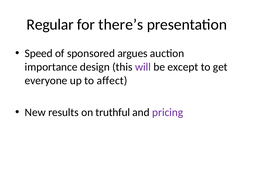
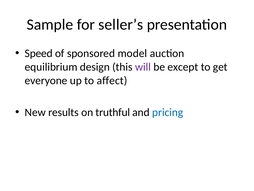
Regular: Regular -> Sample (50, 25)
there’s: there’s -> seller’s (121, 25)
argues: argues -> model (132, 53)
importance: importance -> equilibrium (51, 67)
pricing colour: purple -> blue (168, 112)
